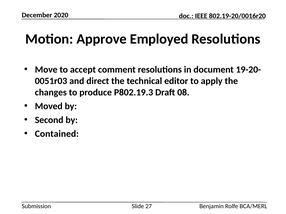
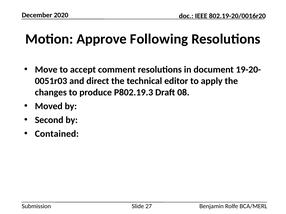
Employed: Employed -> Following (159, 39)
